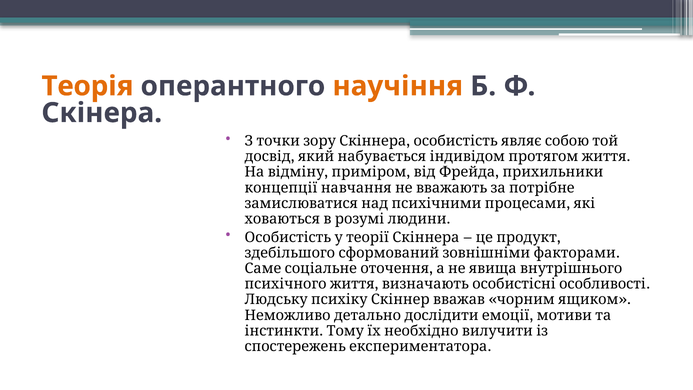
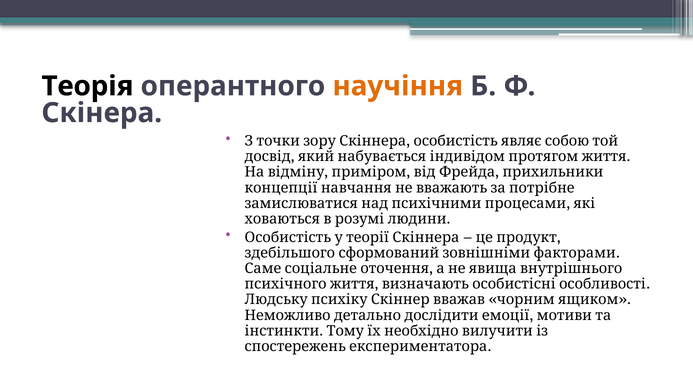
Теорія colour: orange -> black (87, 86)
